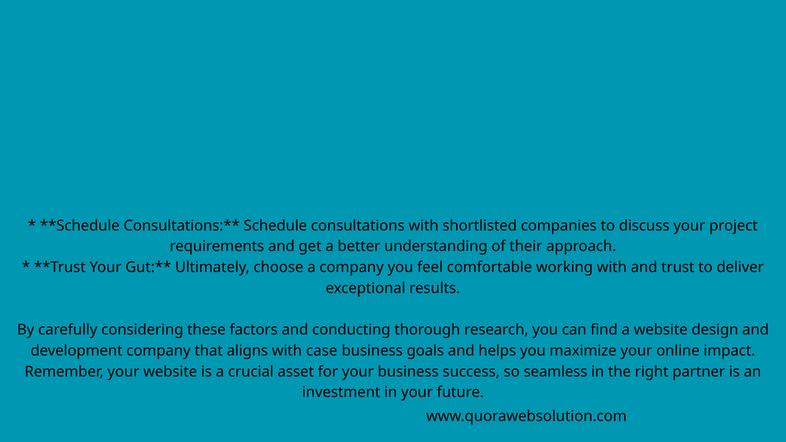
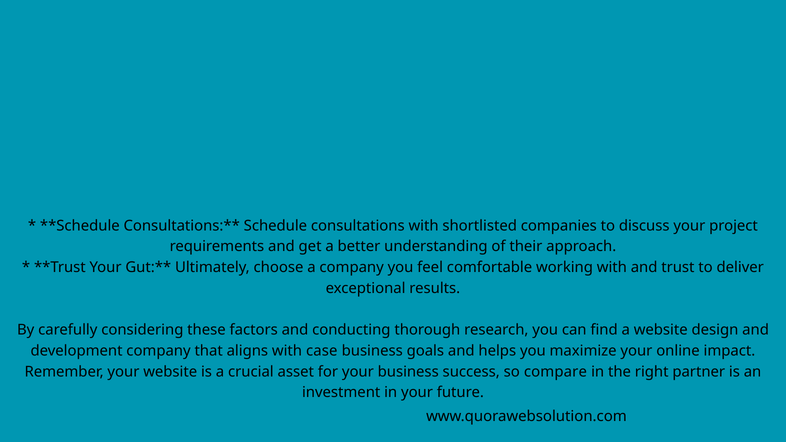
seamless: seamless -> compare (555, 372)
